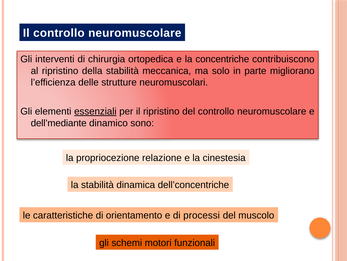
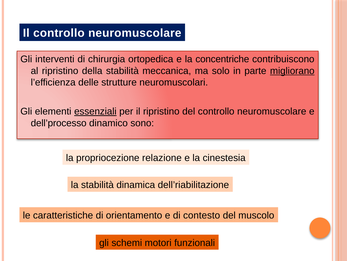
migliorano underline: none -> present (292, 71)
dell’mediante: dell’mediante -> dell’processo (59, 123)
dell’concentriche: dell’concentriche -> dell’riabilitazione (193, 184)
processi: processi -> contesto (202, 215)
